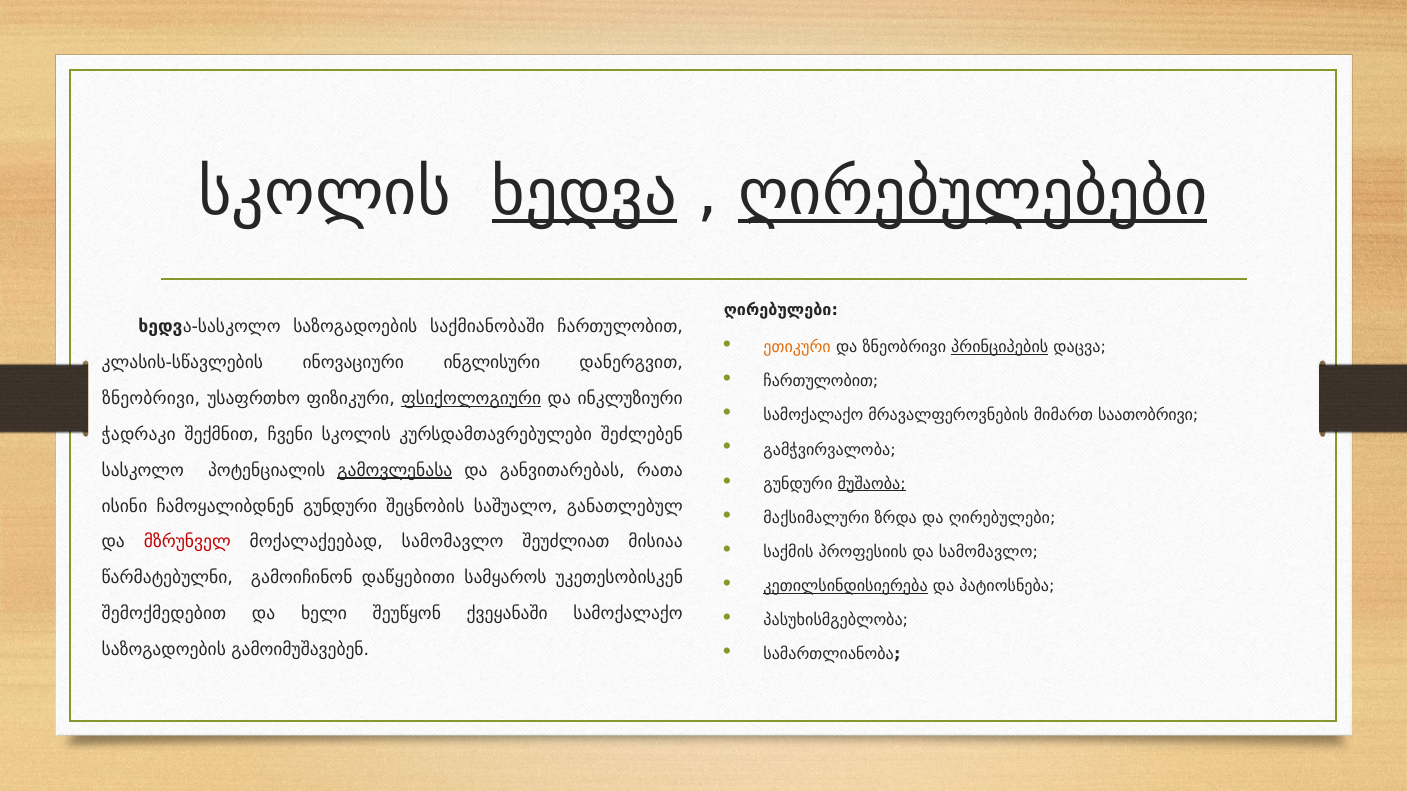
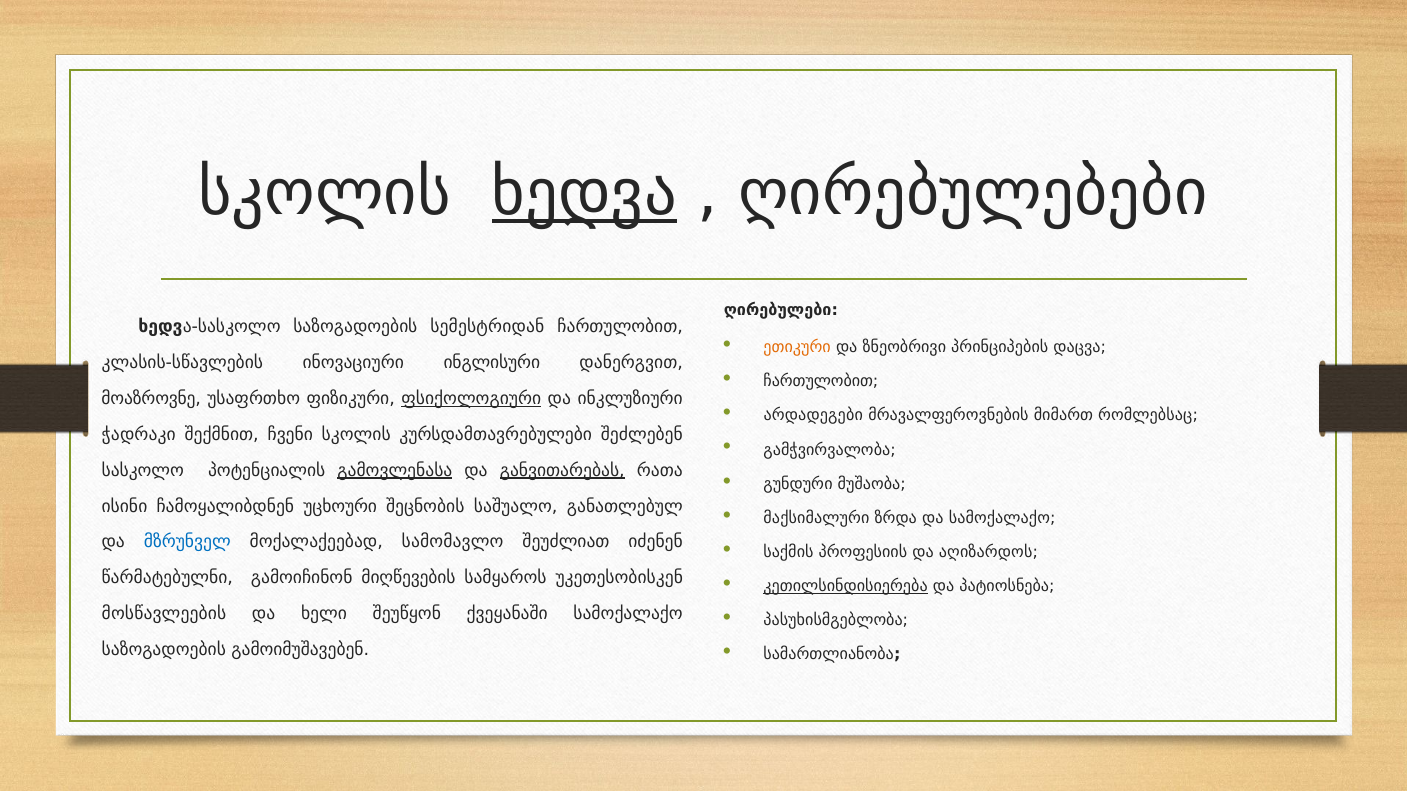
ღირებულებები underline: present -> none (973, 193)
საქმიანობაში: საქმიანობაში -> სემესტრიდან (487, 327)
პრინციპების underline: present -> none (1000, 348)
ზნეობრივი: ზნეობრივი -> მოაზროვნე (151, 399)
სამოქალაქო: სამოქალაქო -> არდადეგები (813, 416)
საათობრივი: საათობრივი -> რომლებსაც (1148, 416)
განვითარებას underline: none -> present (562, 471)
მუშაობა underline: present -> none (872, 484)
ჩამოყალიბდნენ გუნდური: გუნდური -> უცხოური (340, 507)
და ღირებულები: ღირებულები -> სამოქალაქო (1002, 518)
მზრუნველ colour: red -> blue (187, 542)
მისიაა: მისიაა -> იძენენ (656, 542)
და სამომავლო: სამომავლო -> აღიზარდოს (988, 552)
დაწყებითი: დაწყებითი -> მიღწევების (409, 578)
შემოქმედებით: შემოქმედებით -> მოსწავლეების (164, 614)
